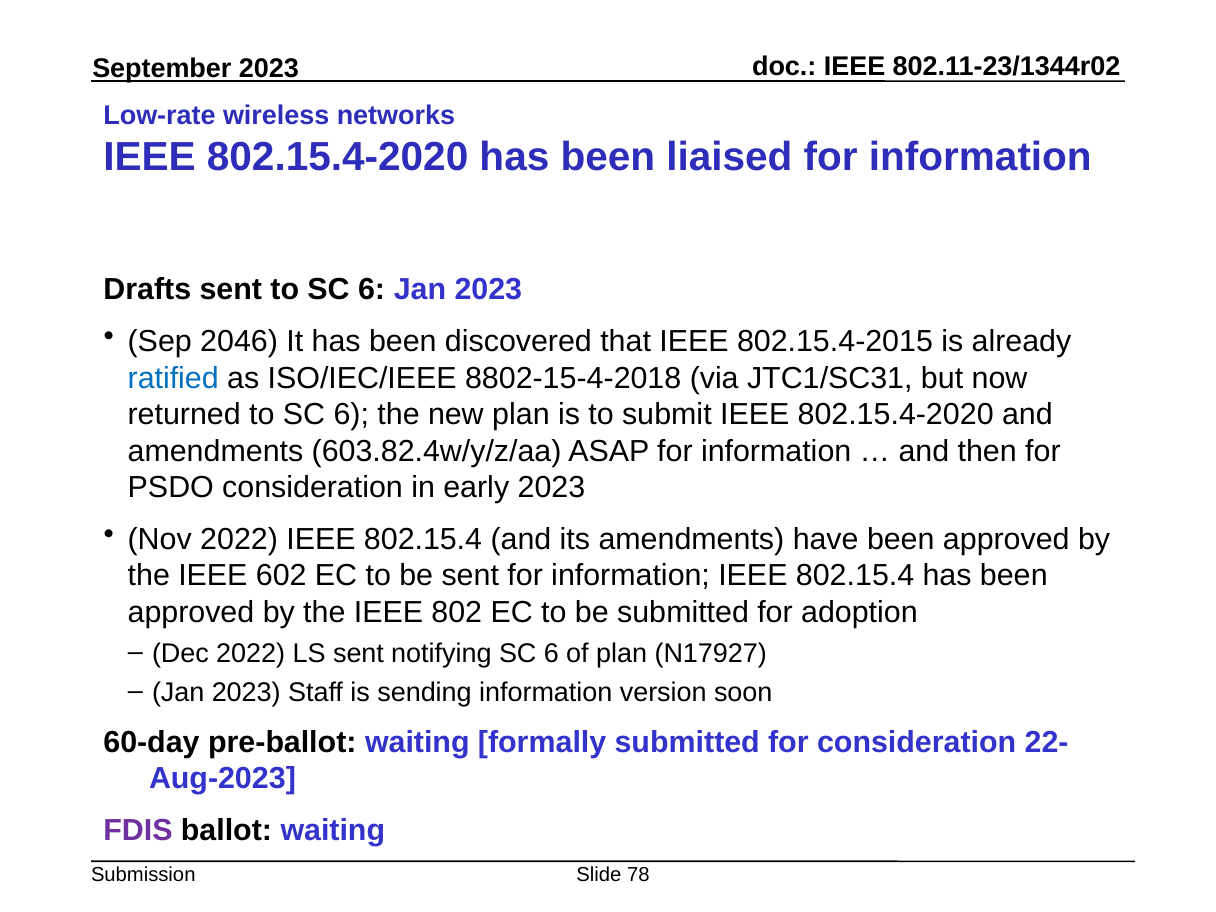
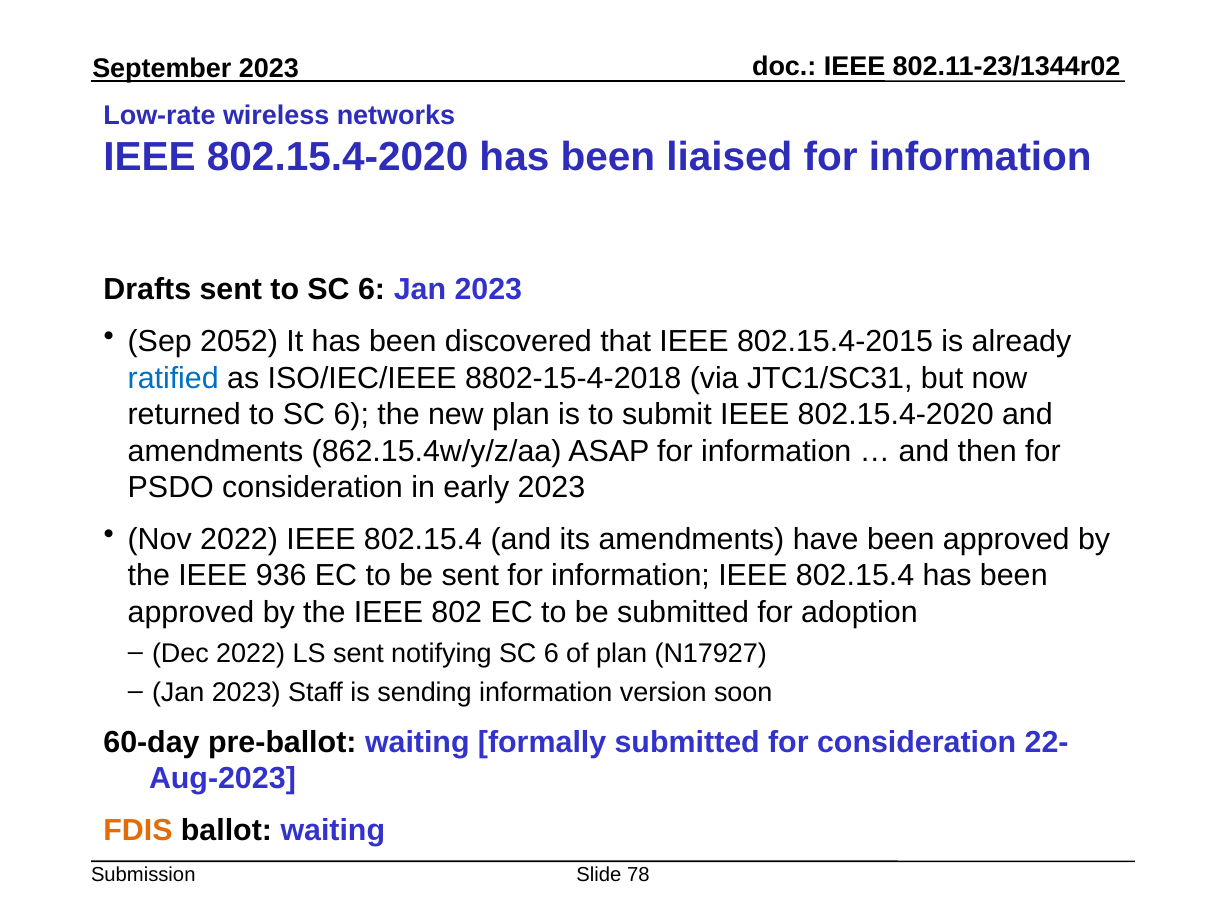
2046: 2046 -> 2052 (239, 342)
603.82.4w/y/z/aa: 603.82.4w/y/z/aa -> 862.15.4w/y/z/aa (437, 451)
602: 602 -> 936 (281, 576)
FDIS colour: purple -> orange (138, 830)
